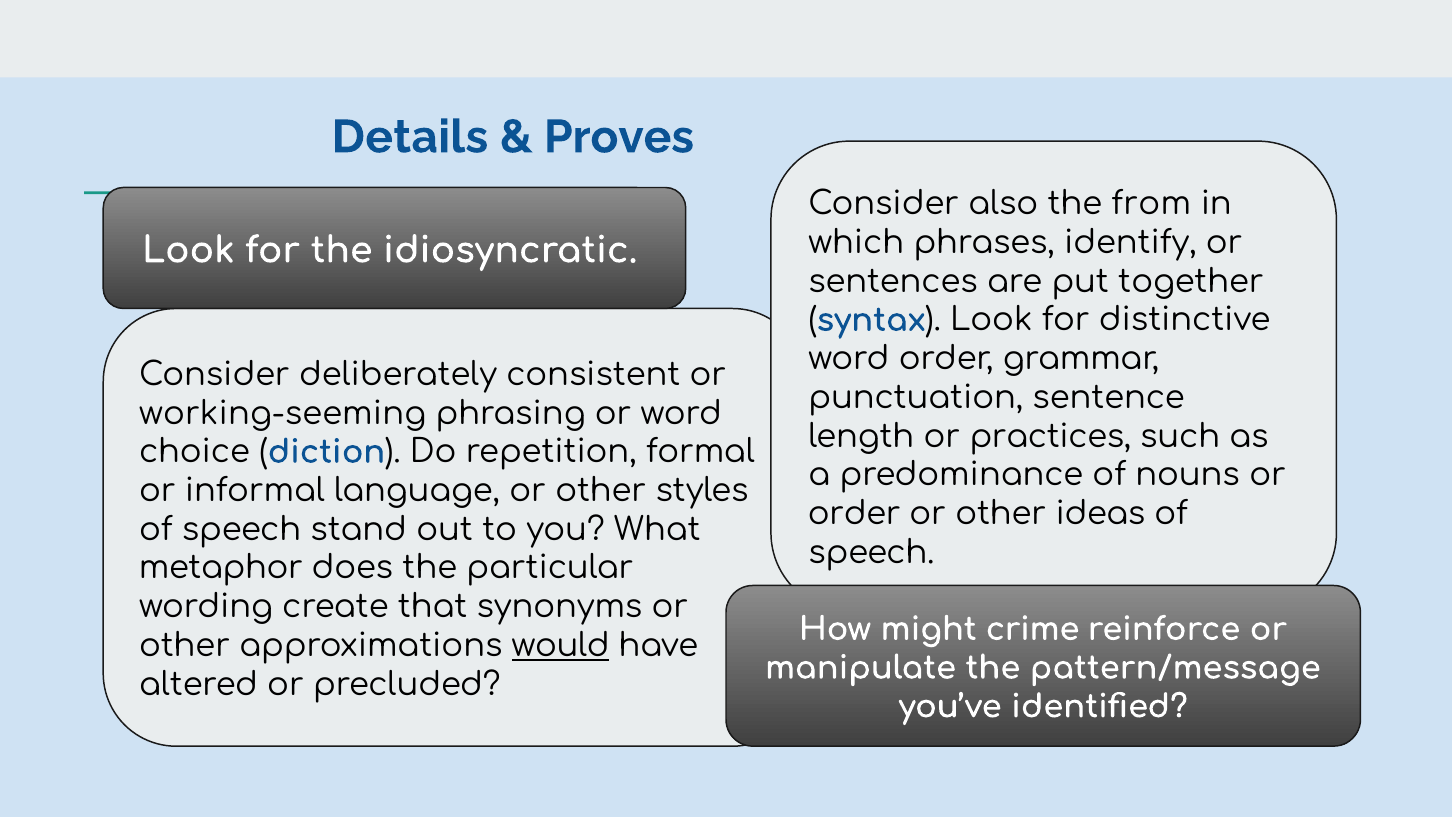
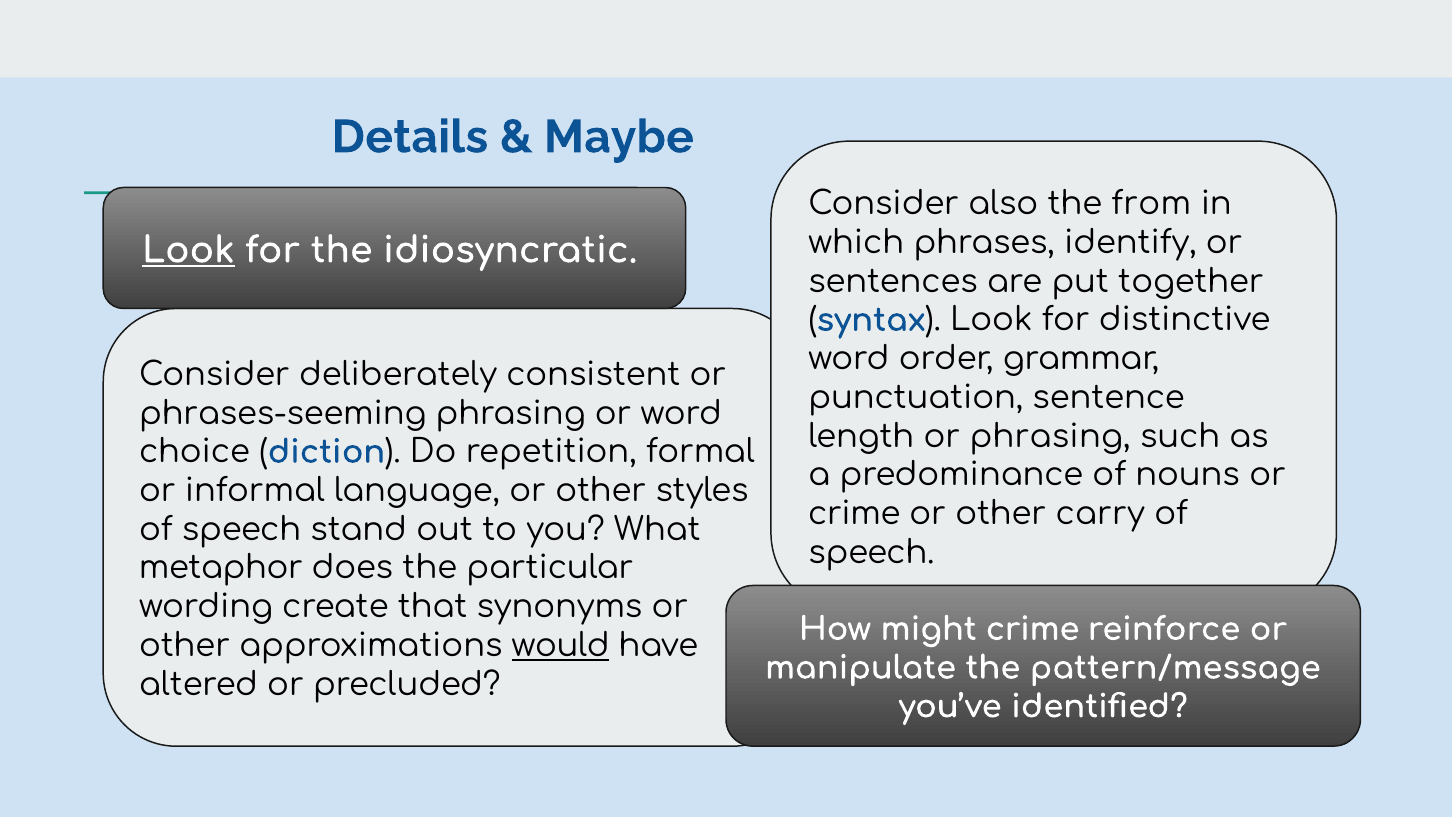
Proves: Proves -> Maybe (619, 137)
Look underline: none -> present (188, 250)
working-seeming: working-seeming -> phrases-seeming (283, 413)
or practices: practices -> phrasing (1050, 436)
order: order -> crime (854, 514)
ideas: ideas -> carry (1100, 514)
